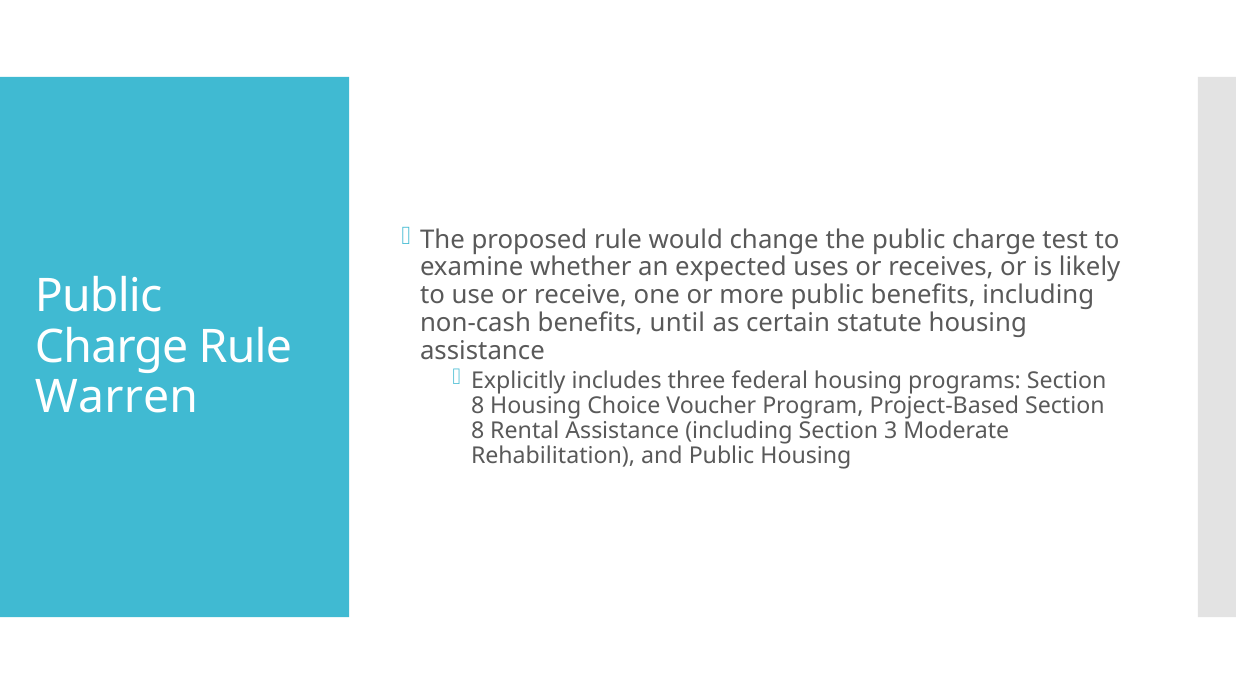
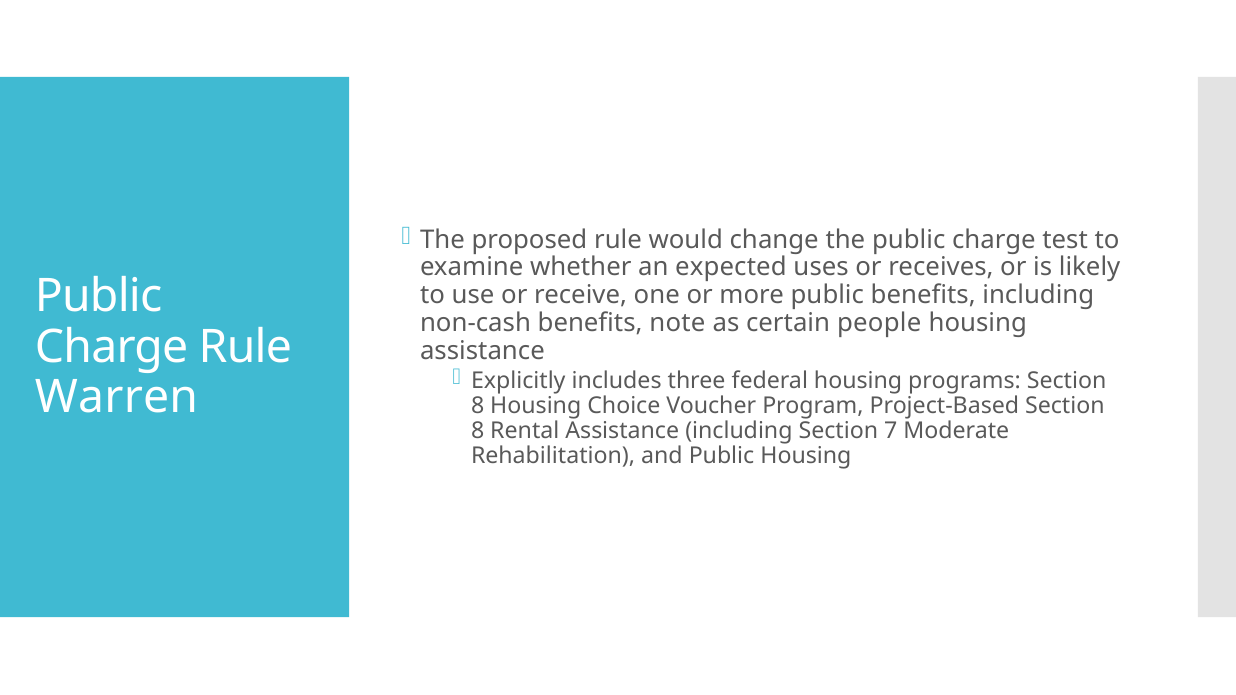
until: until -> note (677, 323)
statute: statute -> people (879, 323)
3: 3 -> 7 (891, 431)
